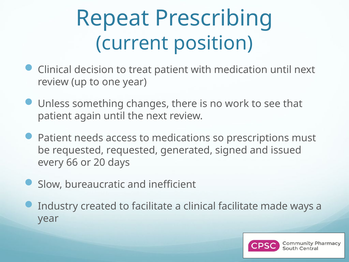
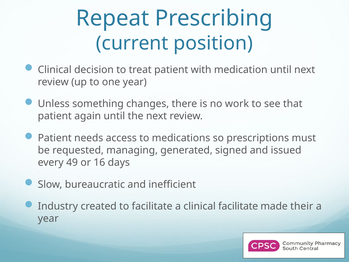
requested requested: requested -> managing (132, 150)
66: 66 -> 49 (72, 162)
20: 20 -> 16 (99, 162)
ways: ways -> their (302, 206)
